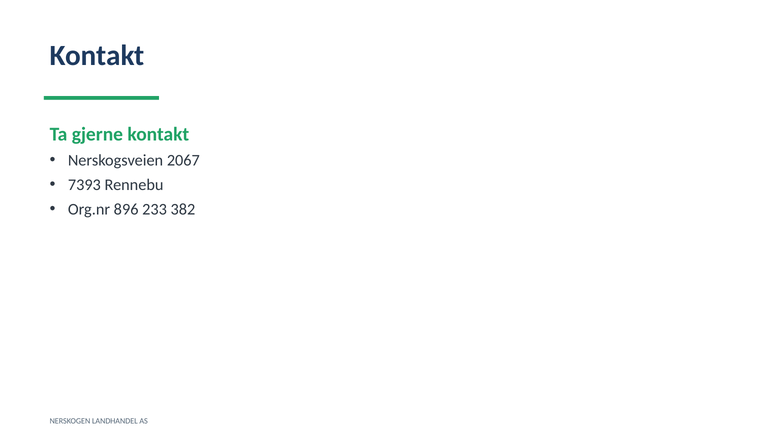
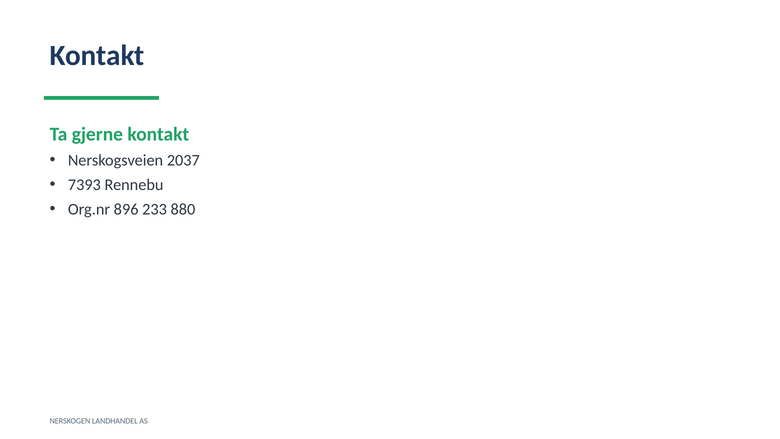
2067: 2067 -> 2037 (183, 160)
382: 382 -> 880 (183, 209)
